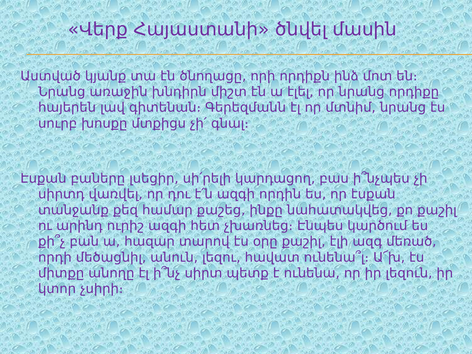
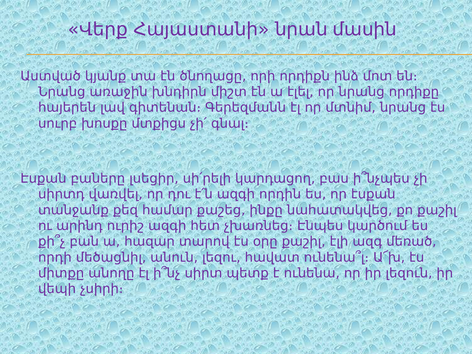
ծնվել: ծնվել -> նրան (301, 29)
կտոր: կտոր -> վեպի (57, 289)
